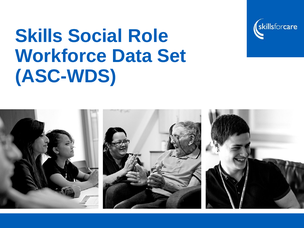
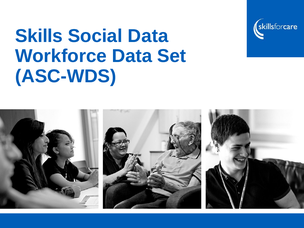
Social Role: Role -> Data (148, 36)
